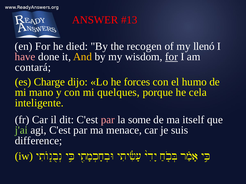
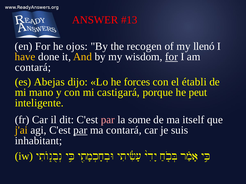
died: died -> ojos (77, 46)
have colour: pink -> yellow (25, 57)
Charge: Charge -> Abejas (49, 82)
humo: humo -> établi (194, 82)
quelques: quelques -> castigará (118, 93)
cela: cela -> peut (198, 93)
j'ai colour: light green -> yellow (21, 131)
par underline: none -> present (80, 131)
ma menace: menace -> contará (124, 131)
difference: difference -> inhabitant (38, 141)
